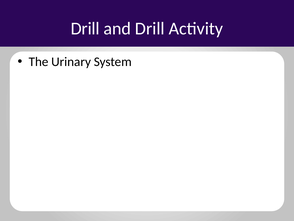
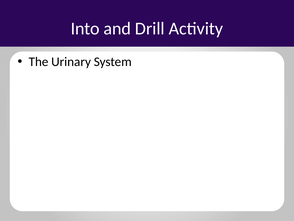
Drill: Drill -> Into (85, 28)
